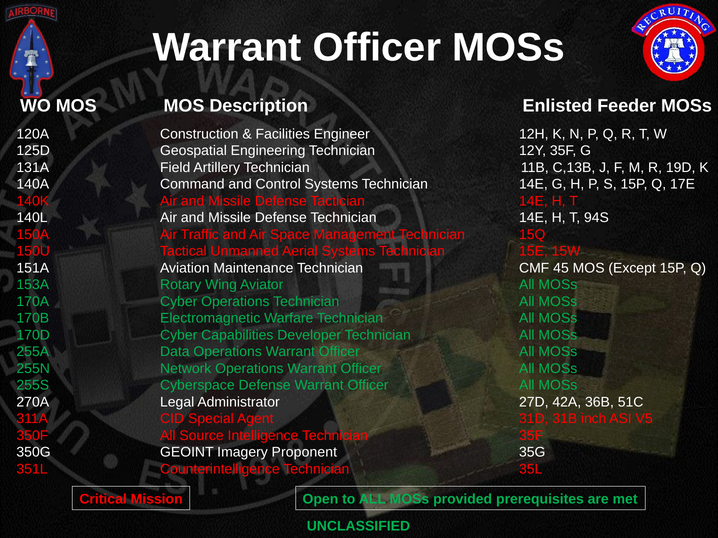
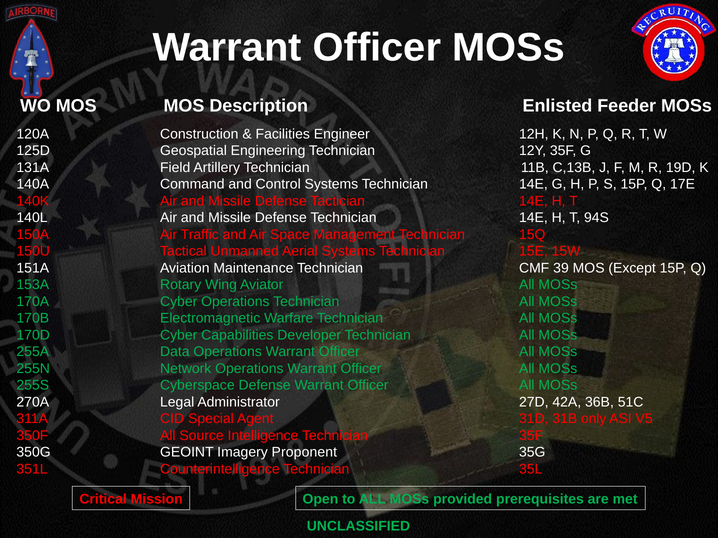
45: 45 -> 39 (561, 268)
inch: inch -> only (594, 419)
